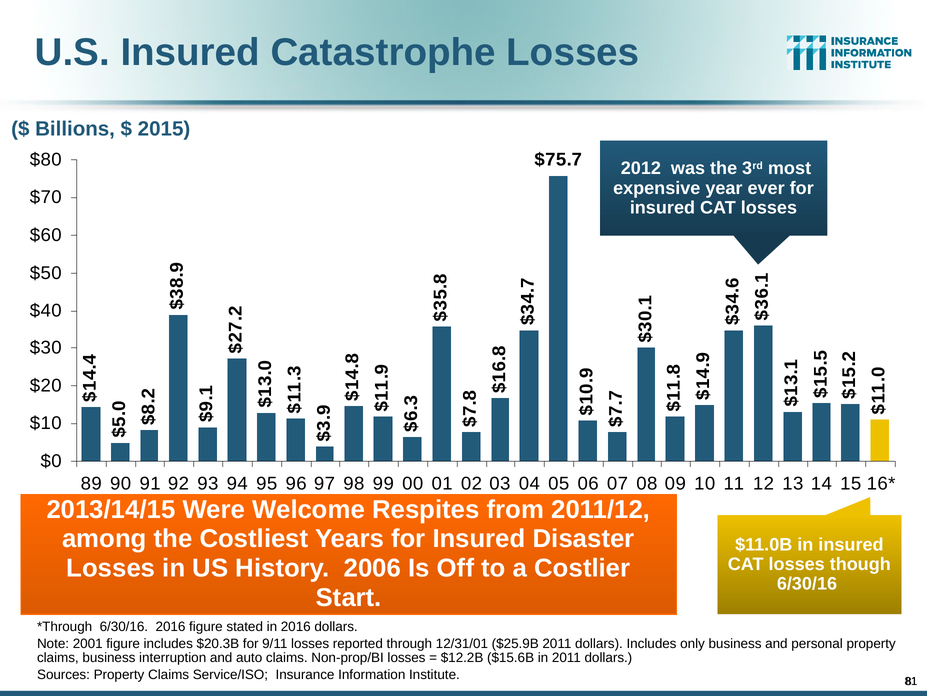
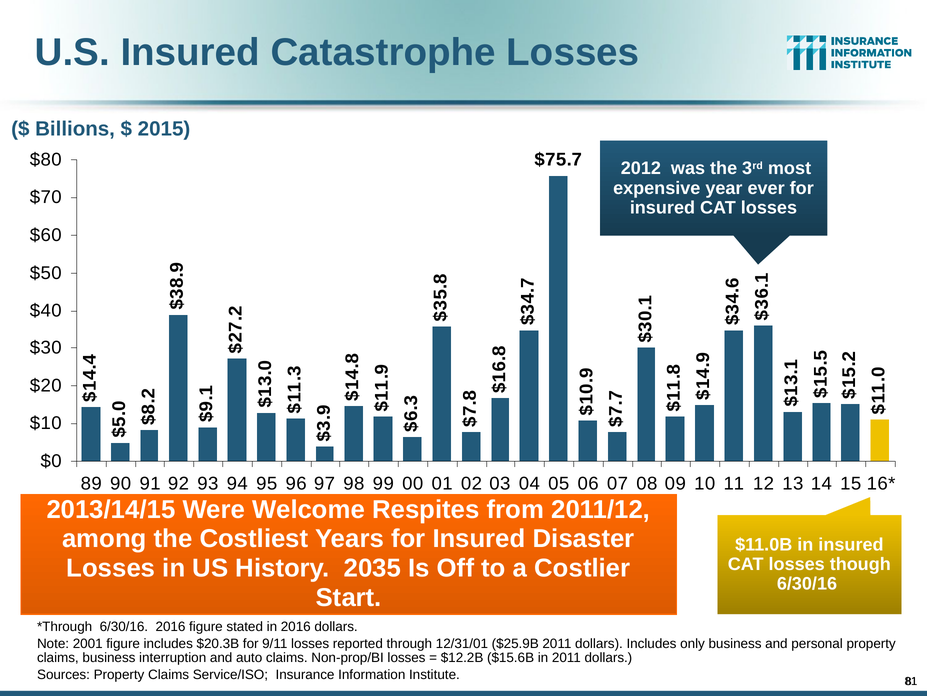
2006: 2006 -> 2035 (372, 568)
